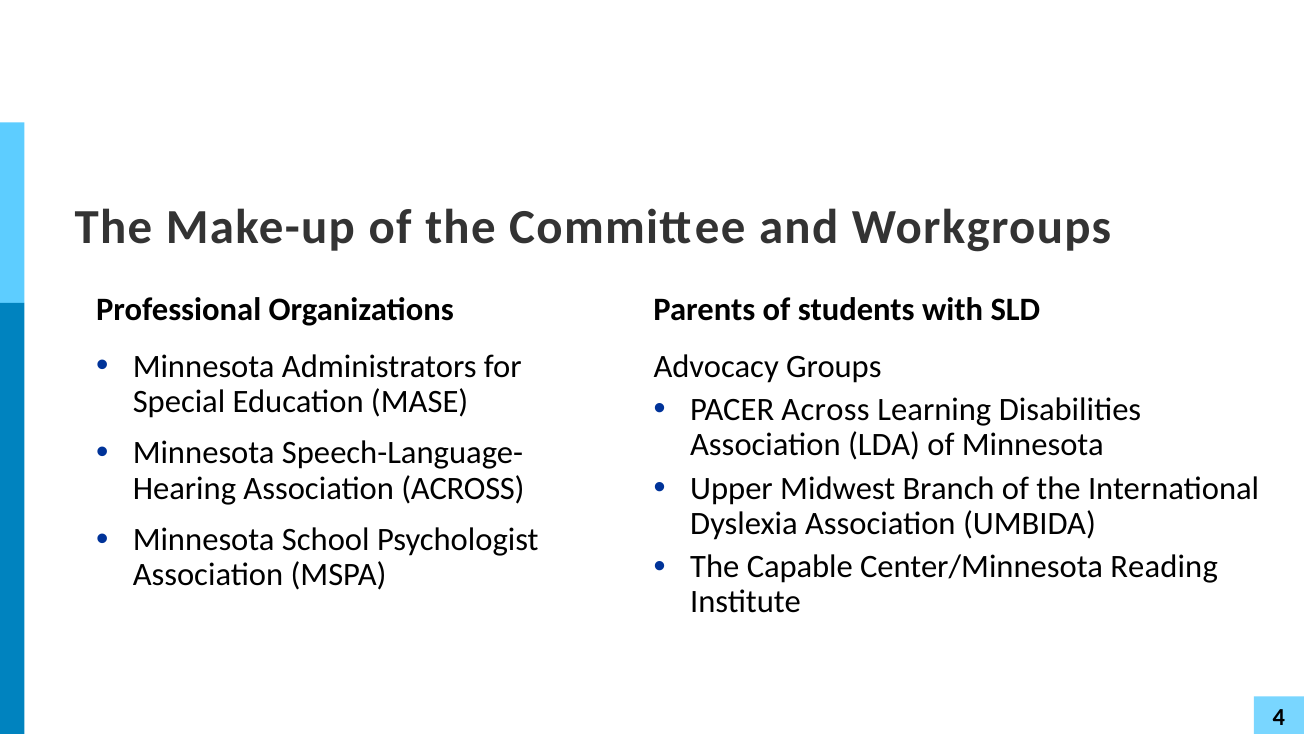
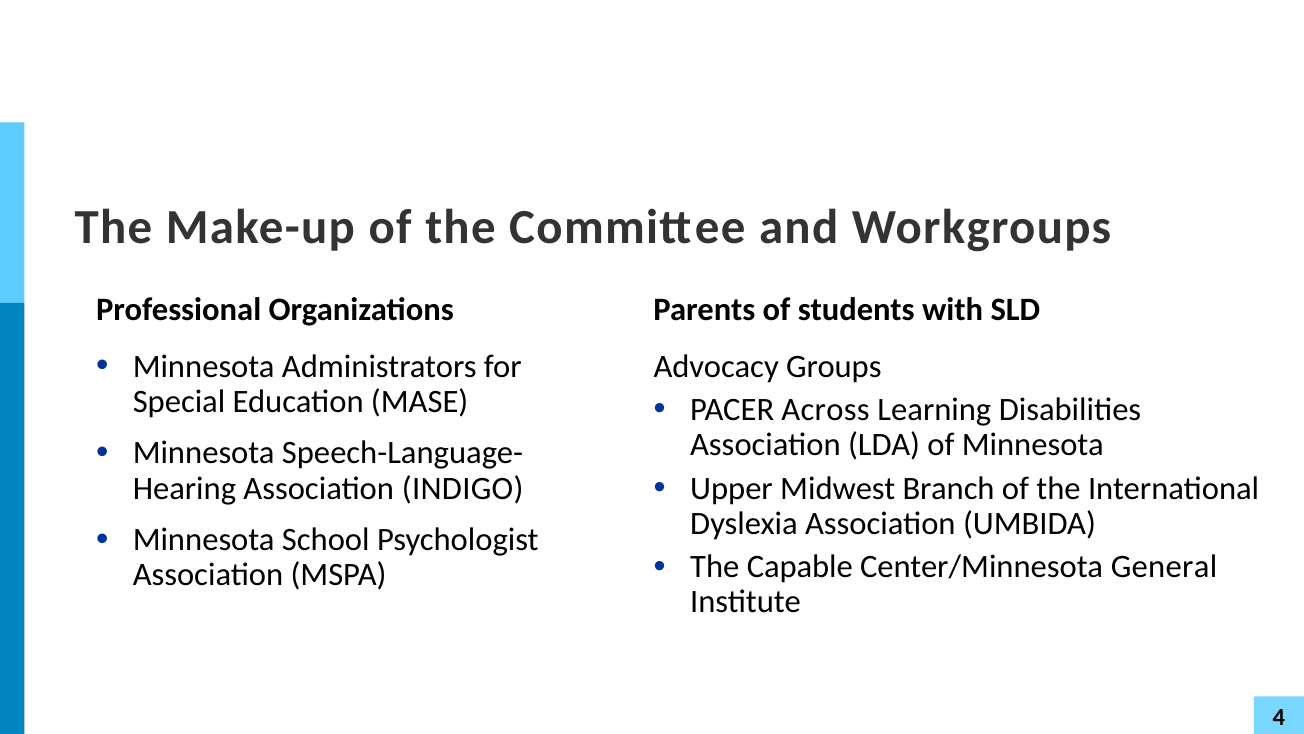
Association ACROSS: ACROSS -> INDIGO (463, 488)
Reading: Reading -> General (1164, 567)
